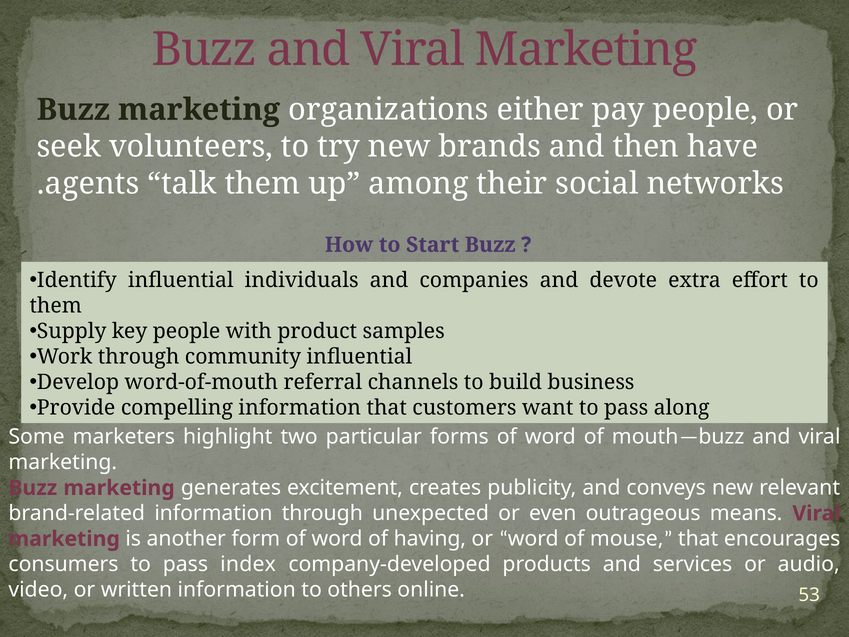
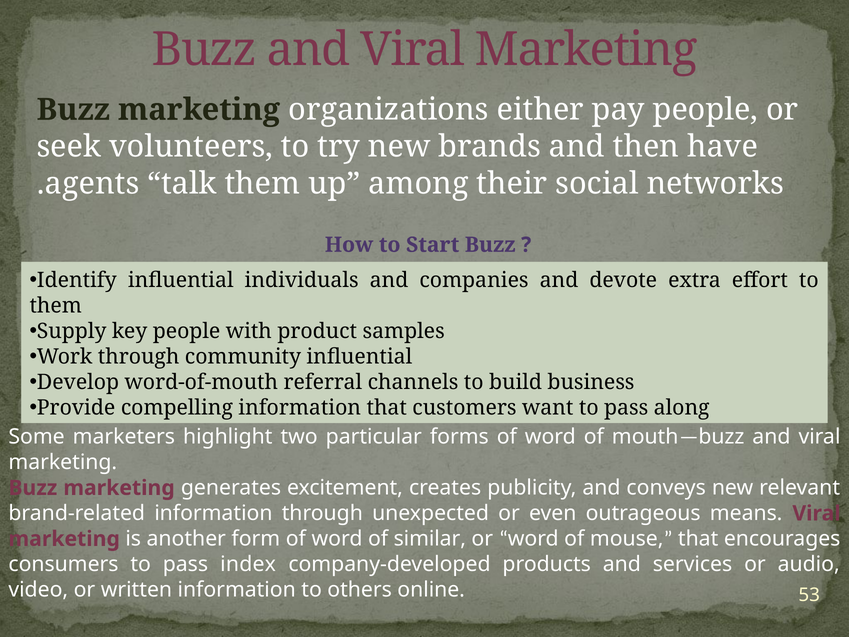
having: having -> similar (430, 539)
